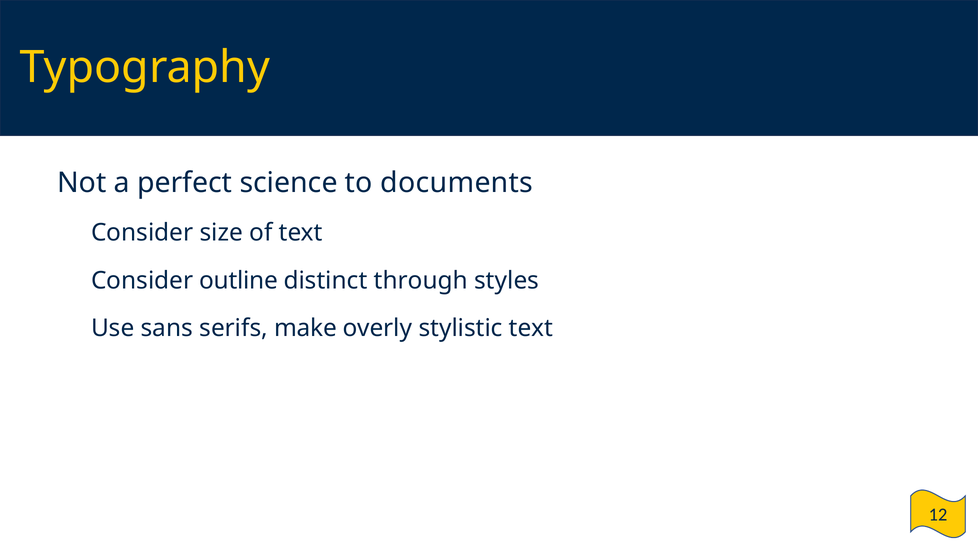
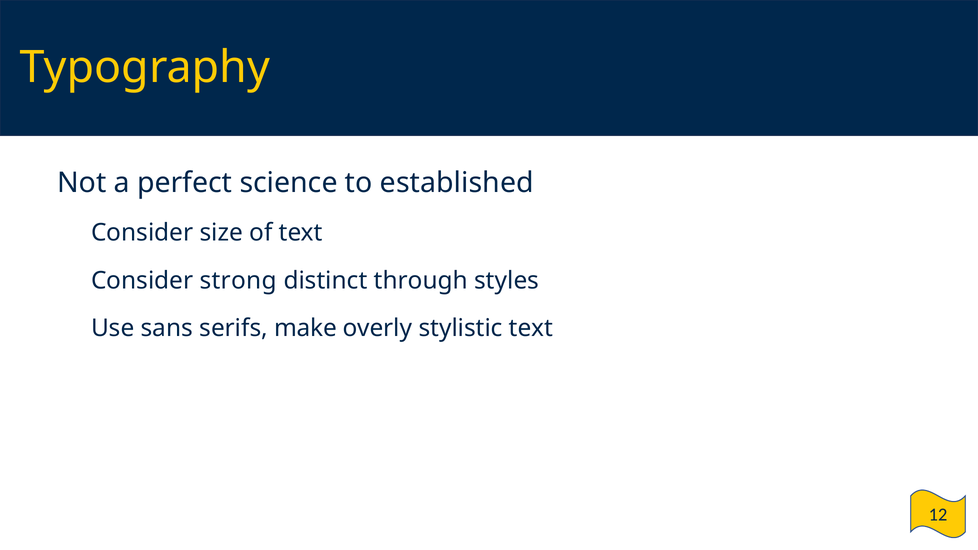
documents: documents -> established (457, 183)
outline: outline -> strong (238, 281)
